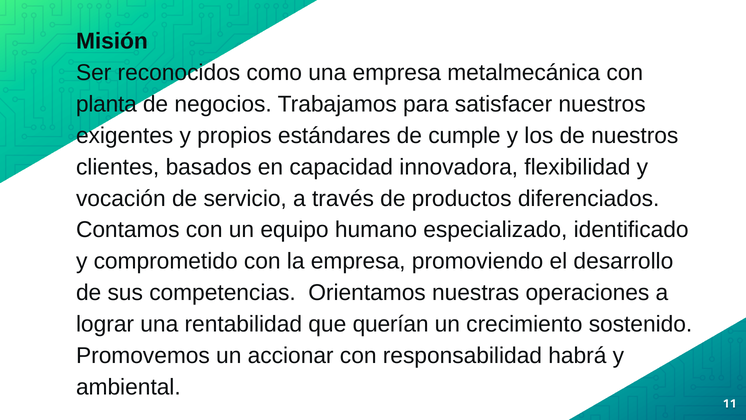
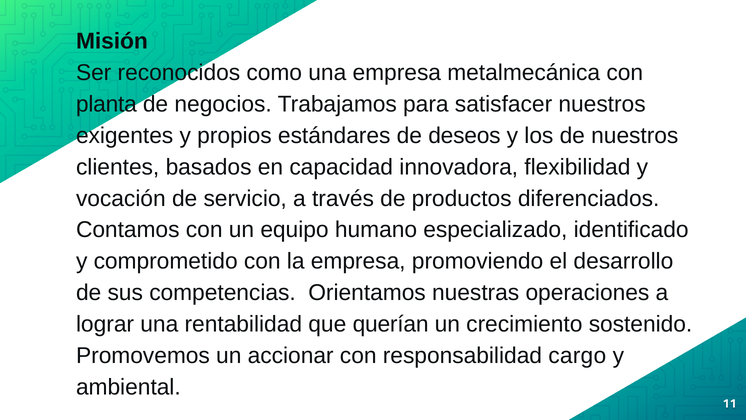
cumple: cumple -> deseos (464, 135)
habrá: habrá -> cargo (577, 355)
